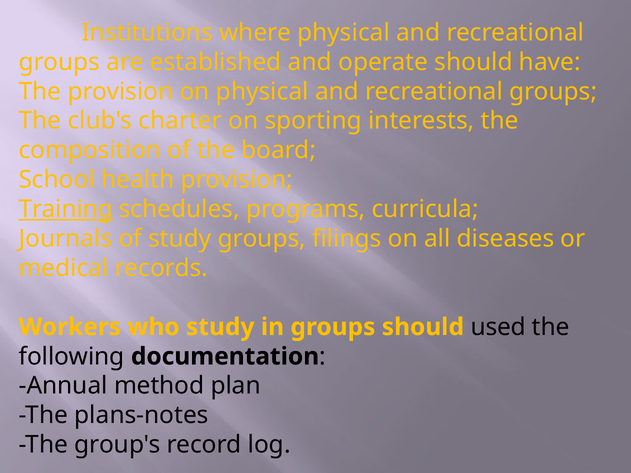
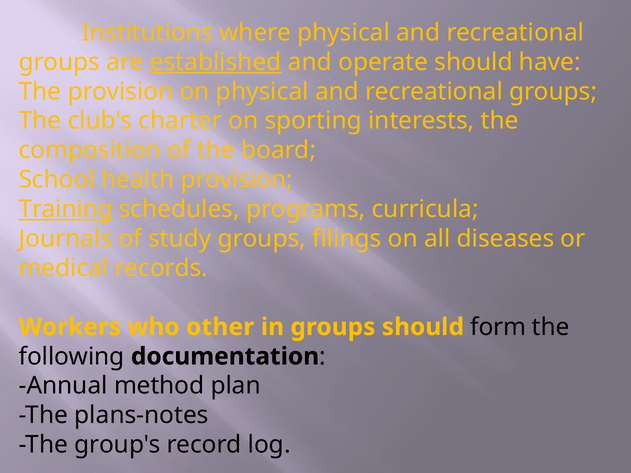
established underline: none -> present (216, 62)
who study: study -> other (220, 327)
used: used -> form (498, 327)
